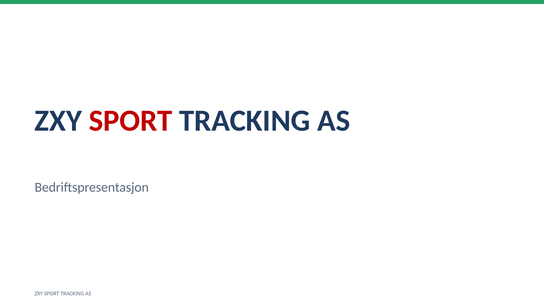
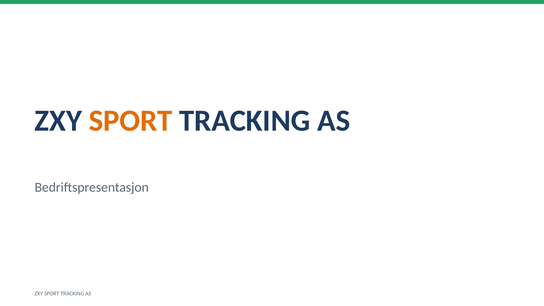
SPORT colour: red -> orange (131, 121)
